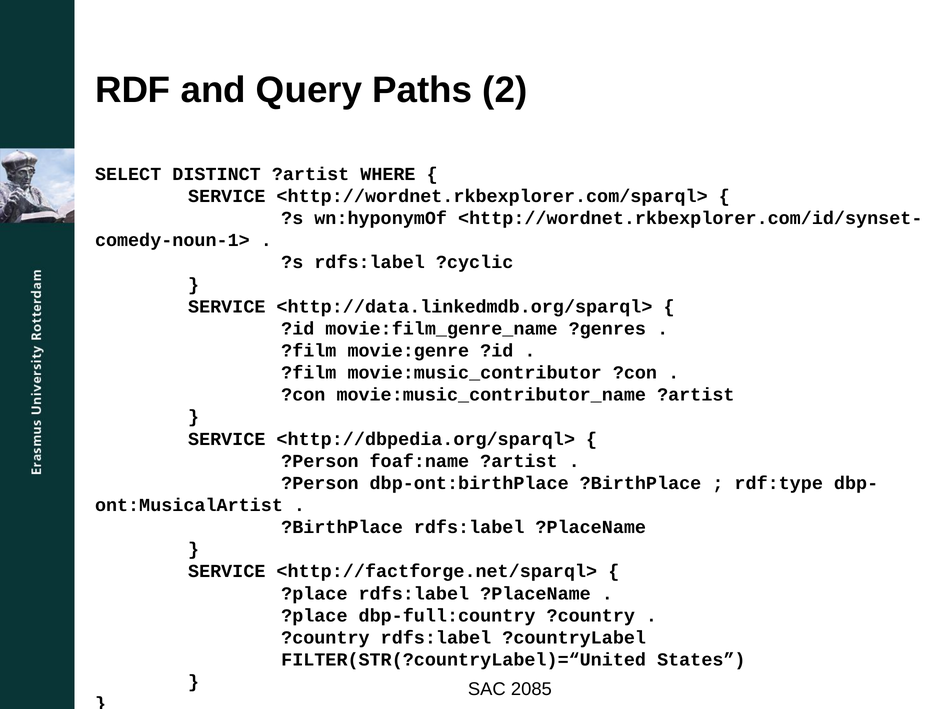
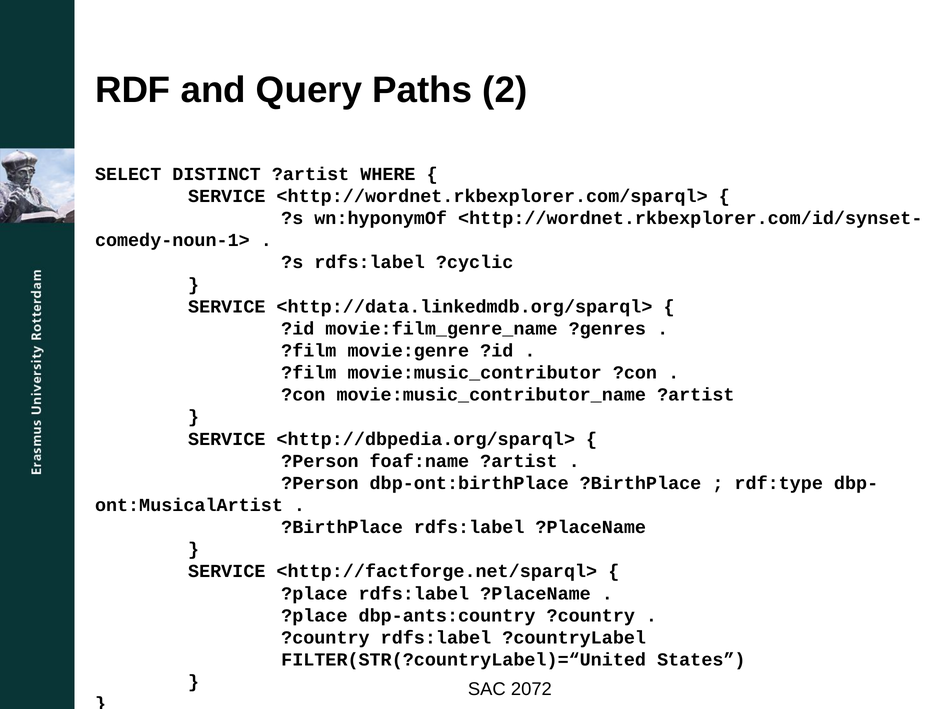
dbp-full:country: dbp-full:country -> dbp-ants:country (447, 616)
2085: 2085 -> 2072 (531, 690)
